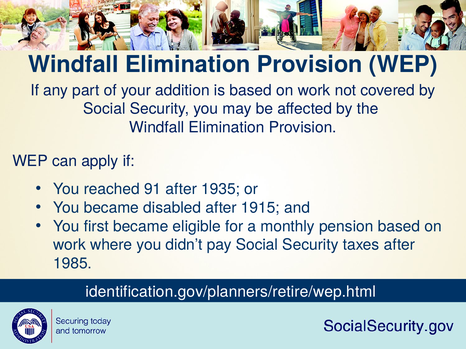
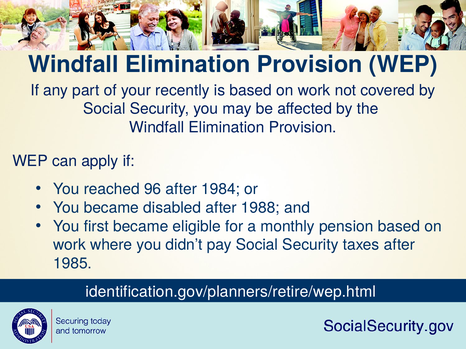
addition: addition -> recently (182, 90)
91: 91 -> 96 (153, 189)
1935: 1935 -> 1984 (221, 189)
1915: 1915 -> 1988 (260, 208)
